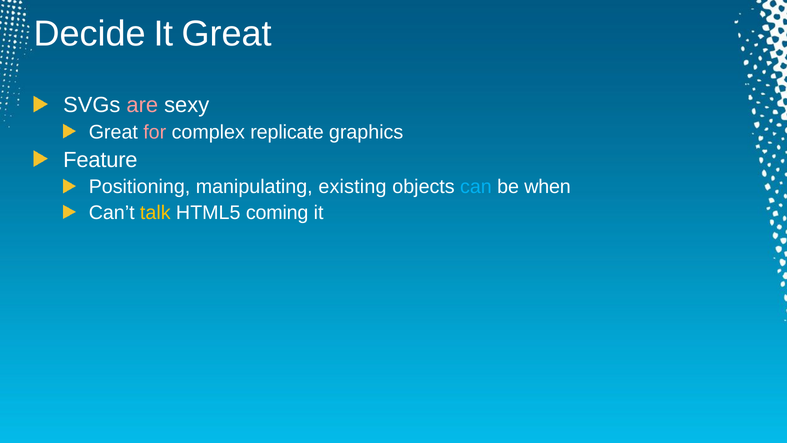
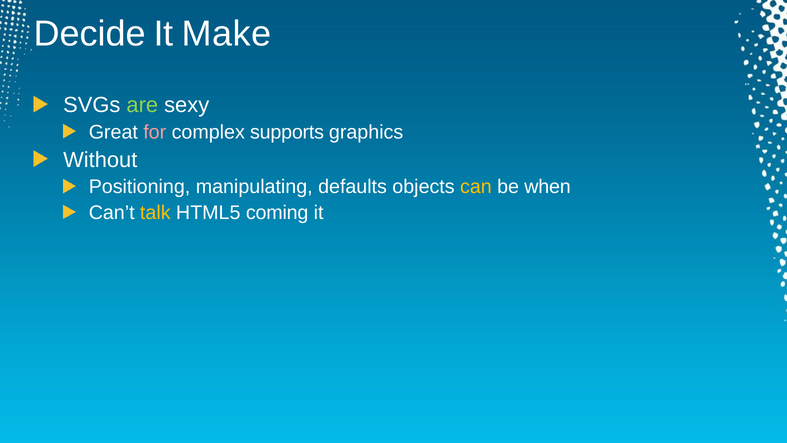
It Great: Great -> Make (227, 34)
are colour: pink -> light green (142, 105)
replicate: replicate -> supports (287, 132)
Feature: Feature -> Without (100, 160)
existing: existing -> defaults (353, 187)
can colour: light blue -> yellow (476, 187)
